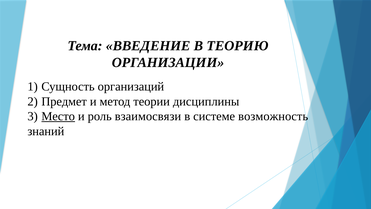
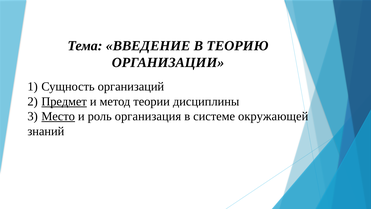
Предмет underline: none -> present (64, 101)
взаимосвязи: взаимосвязи -> организация (148, 116)
возможность: возможность -> окружающей (273, 116)
